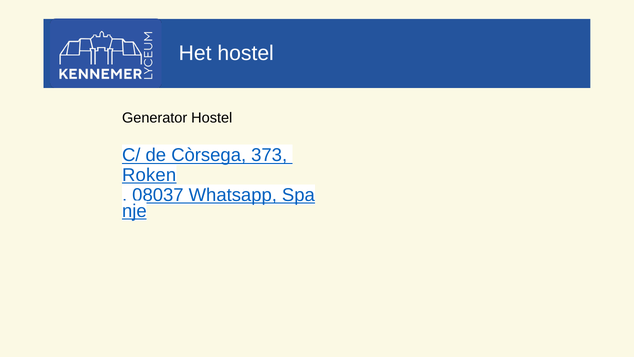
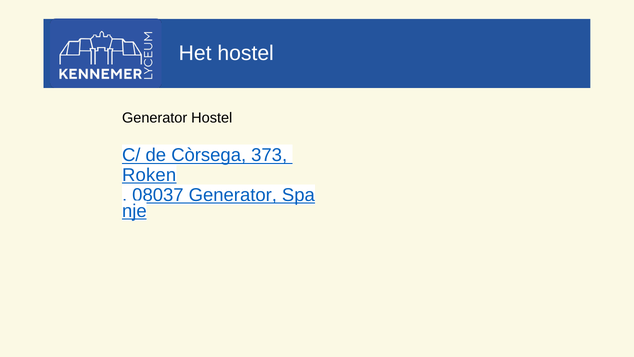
08037 Whatsapp: Whatsapp -> Generator (233, 195)
